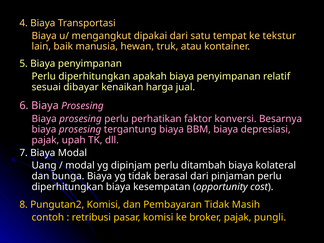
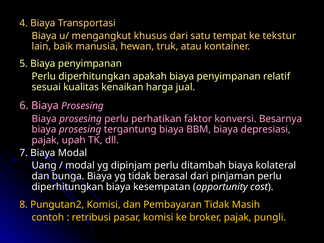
dipakai: dipakai -> khusus (150, 36)
dibayar: dibayar -> kualitas (81, 87)
